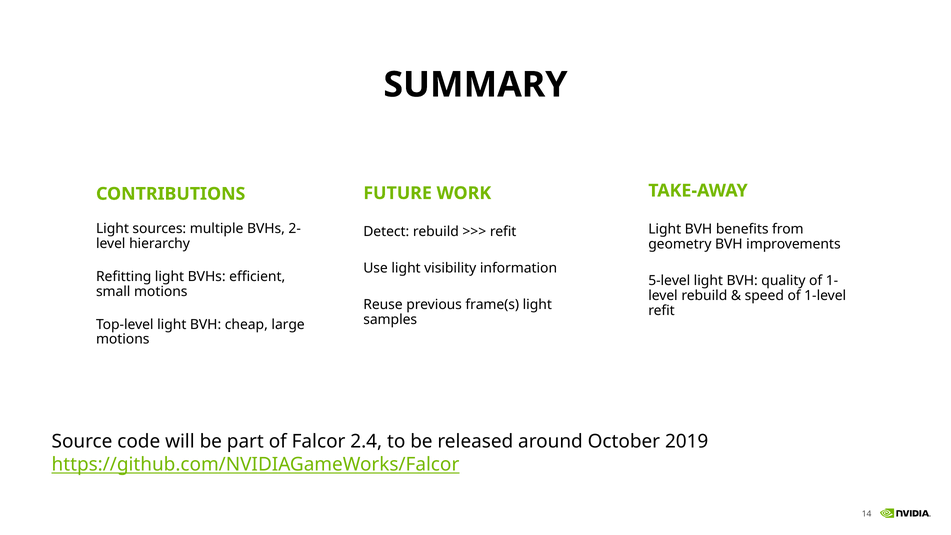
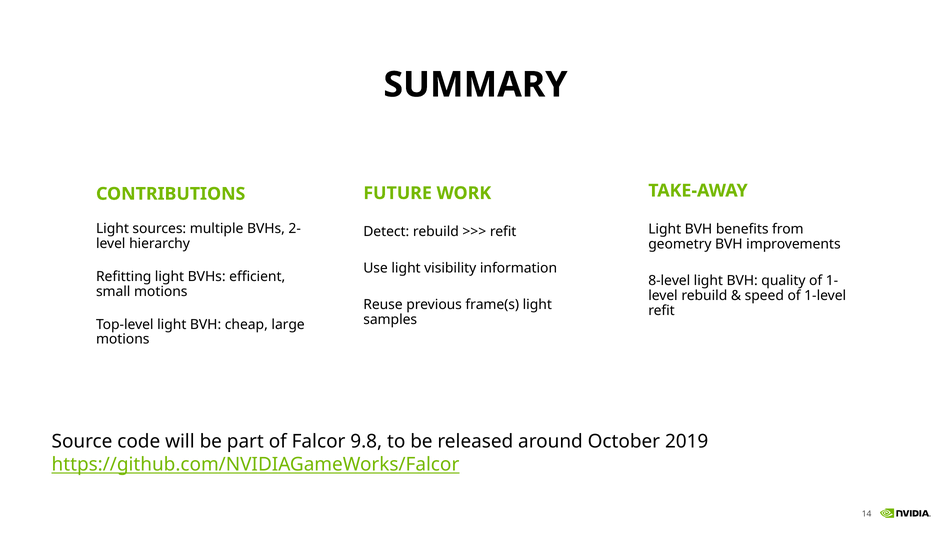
5-level: 5-level -> 8-level (669, 281)
2.4: 2.4 -> 9.8 (366, 442)
